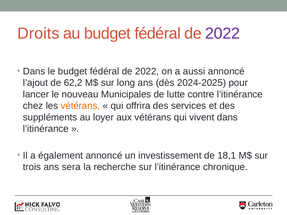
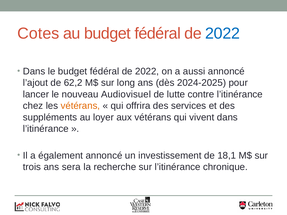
Droits: Droits -> Cotes (38, 33)
2022 colour: purple -> blue (223, 33)
Municipales: Municipales -> Audiovisuel (126, 94)
